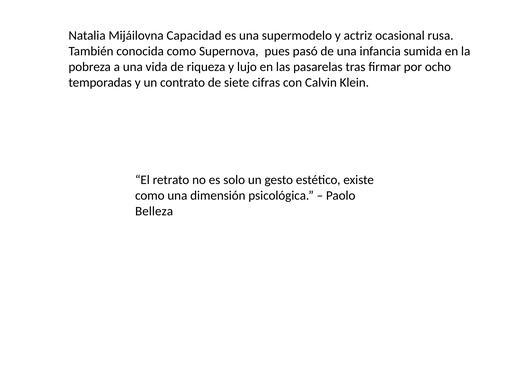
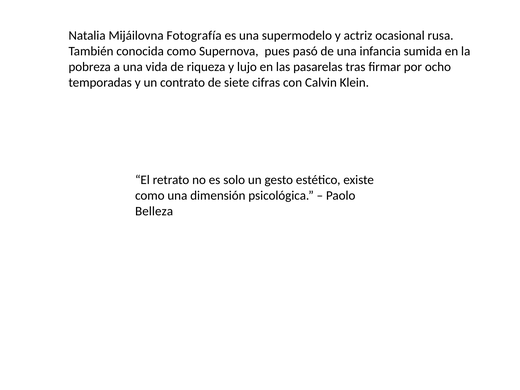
Capacidad: Capacidad -> Fotografía (194, 36)
